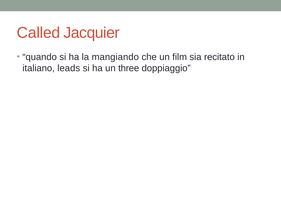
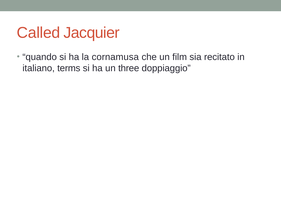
mangiando: mangiando -> cornamusa (115, 57)
leads: leads -> terms (69, 68)
